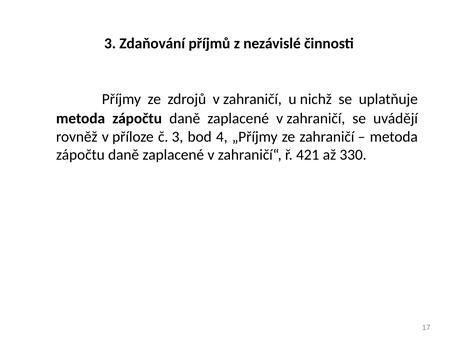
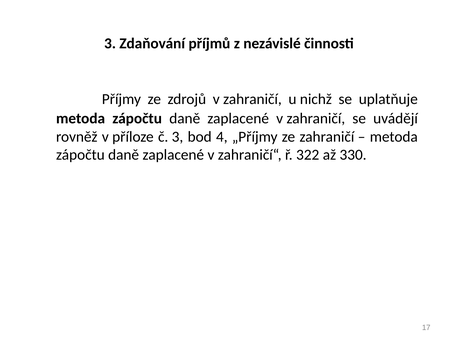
421: 421 -> 322 (308, 155)
